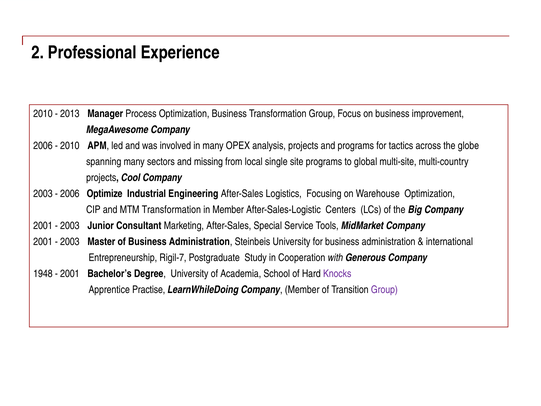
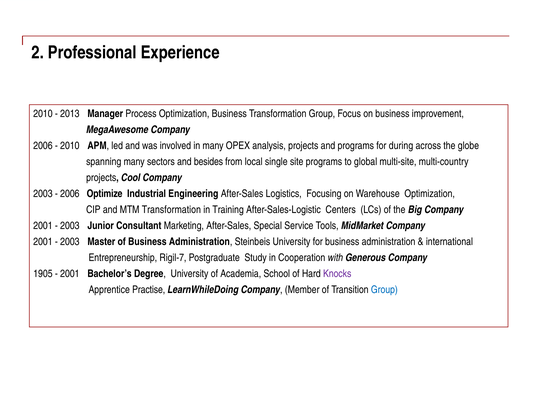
tactics: tactics -> during (401, 146)
missing: missing -> besides (208, 162)
in Member: Member -> Training (228, 210)
1948: 1948 -> 1905 (43, 274)
Group colour: purple -> blue (384, 290)
